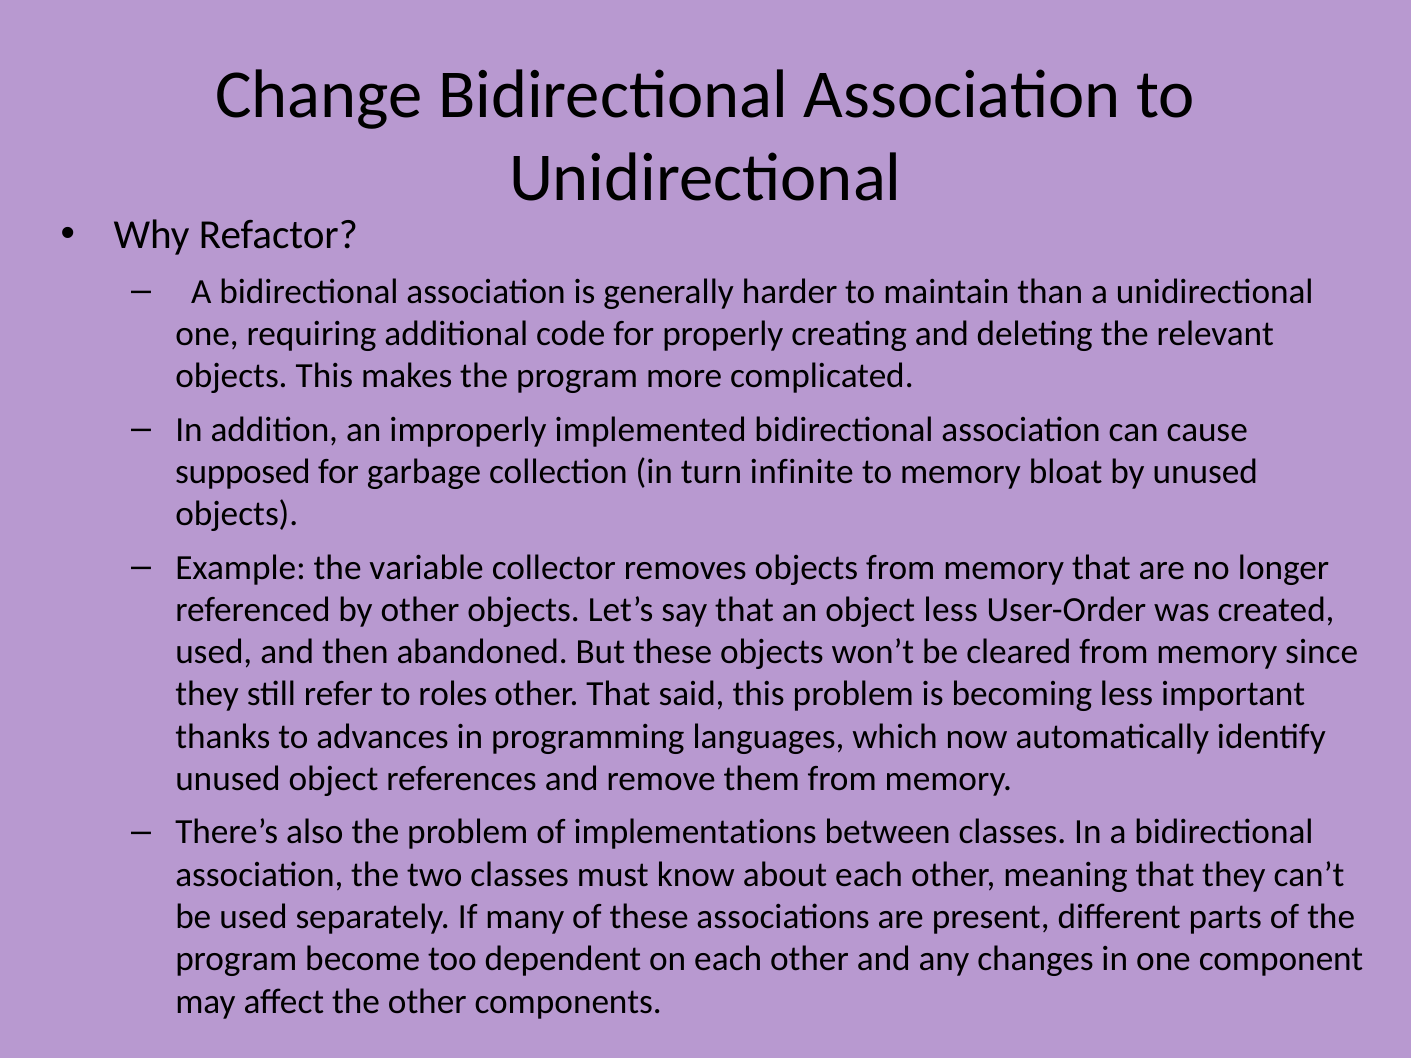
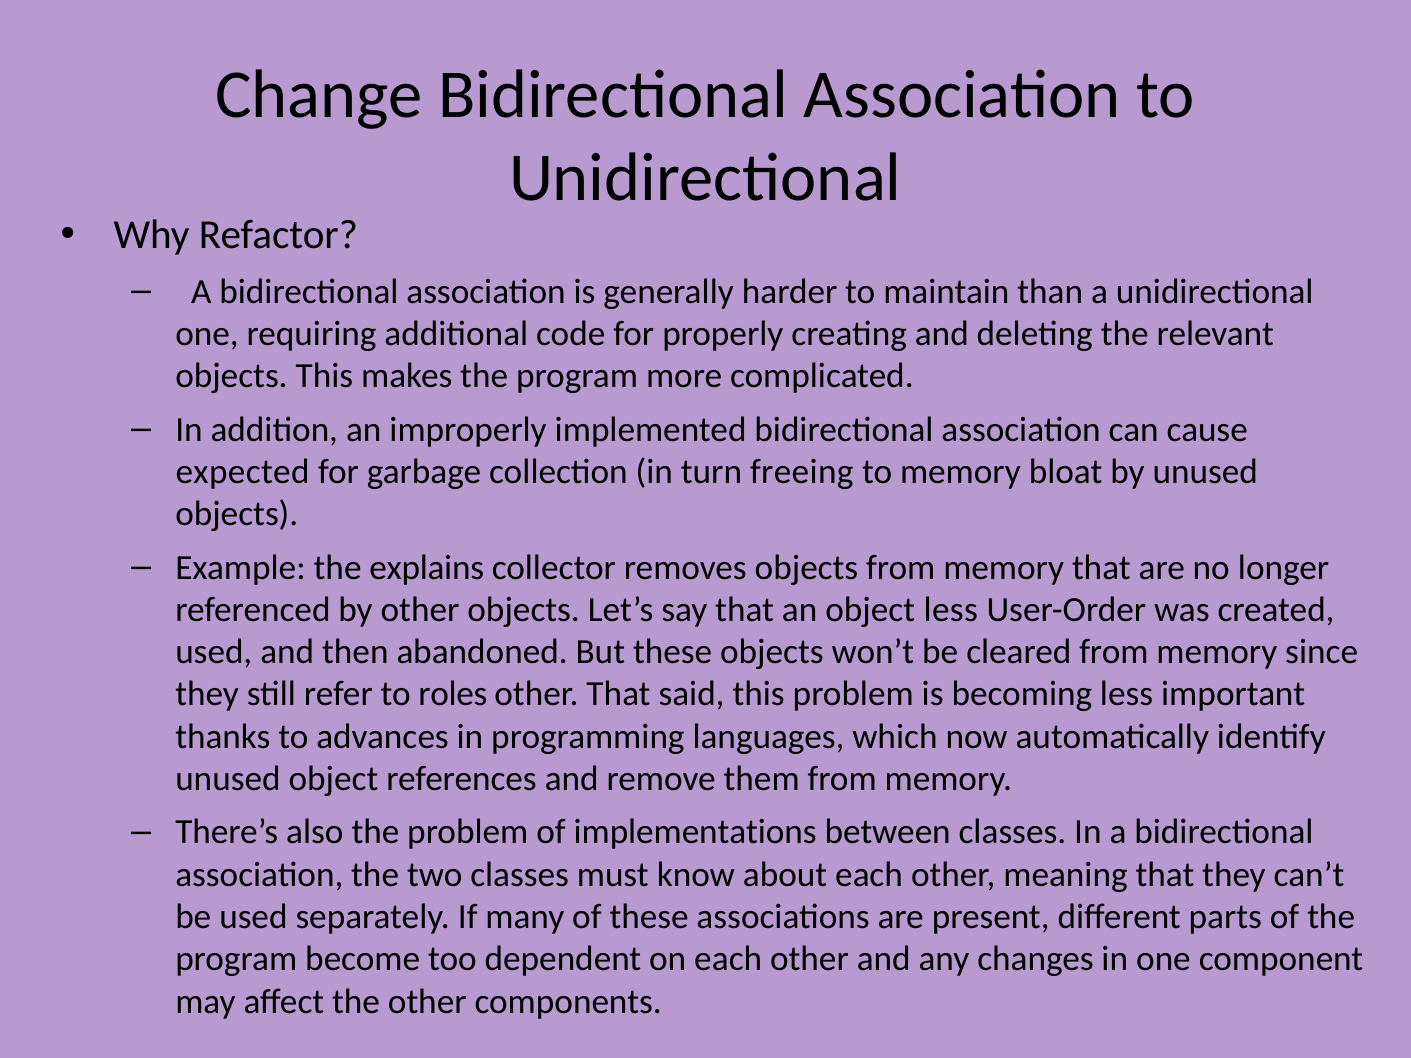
supposed: supposed -> expected (243, 472)
infinite: infinite -> freeing (802, 472)
variable: variable -> explains (427, 568)
